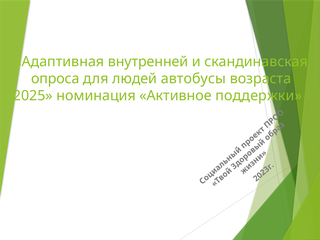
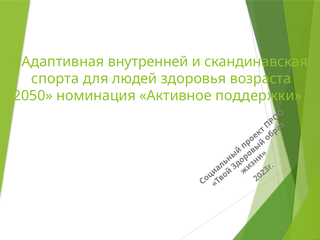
опроса: опроса -> спорта (55, 79)
автобусы: автобусы -> здоровья (193, 79)
2025: 2025 -> 2050 (33, 96)
